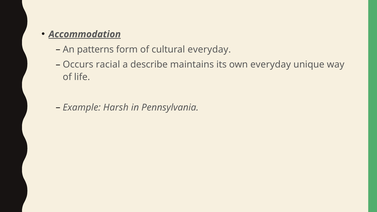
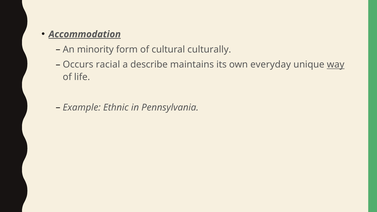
patterns: patterns -> minority (95, 49)
cultural everyday: everyday -> culturally (209, 49)
way underline: none -> present (336, 65)
Harsh: Harsh -> Ethnic (116, 107)
